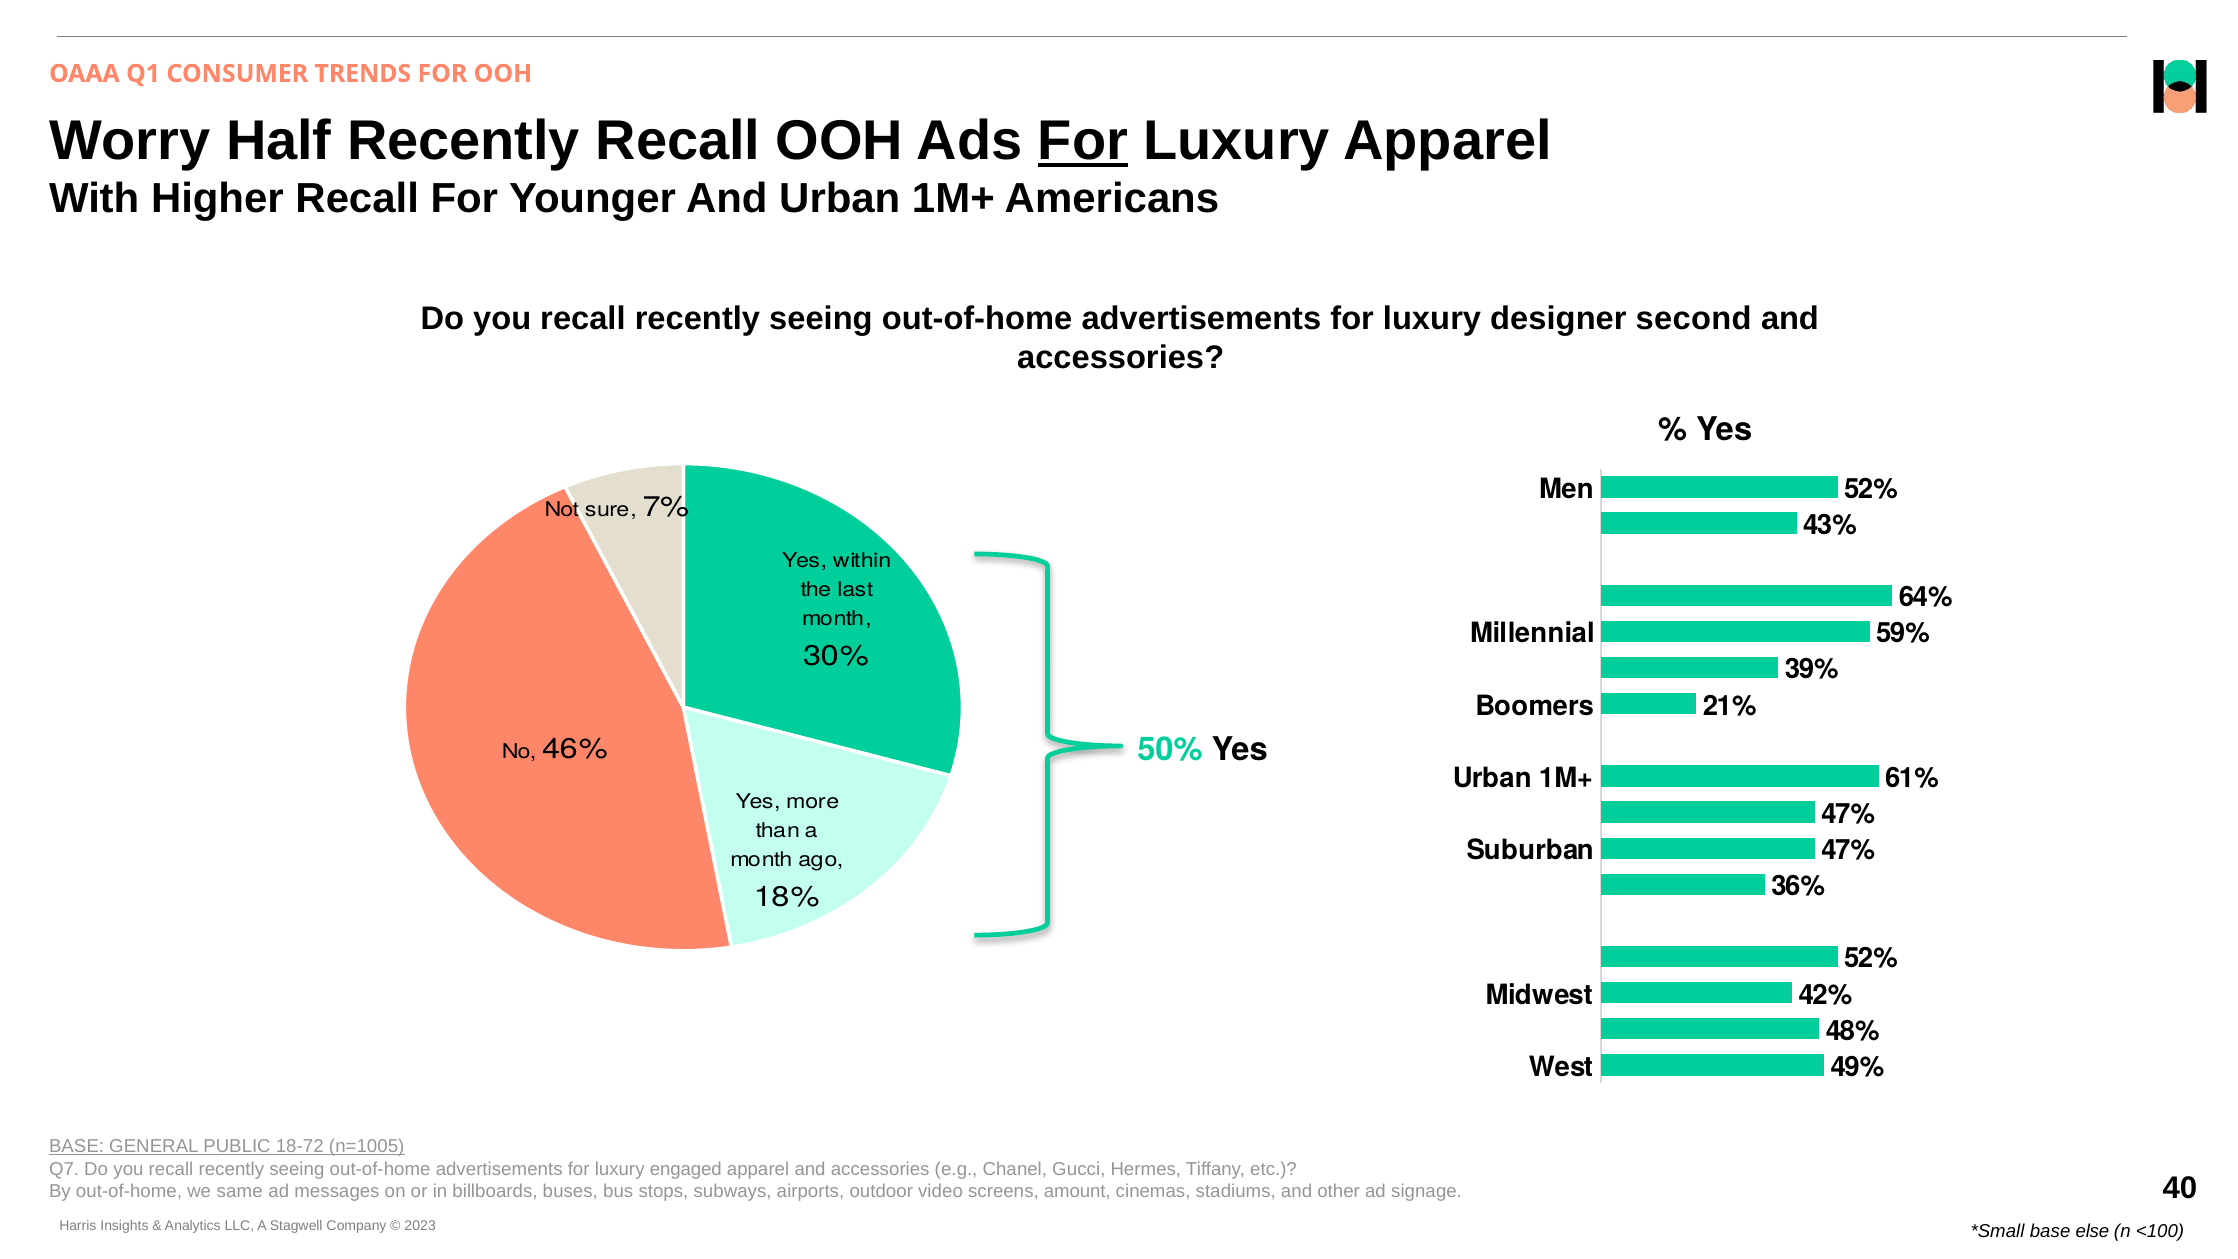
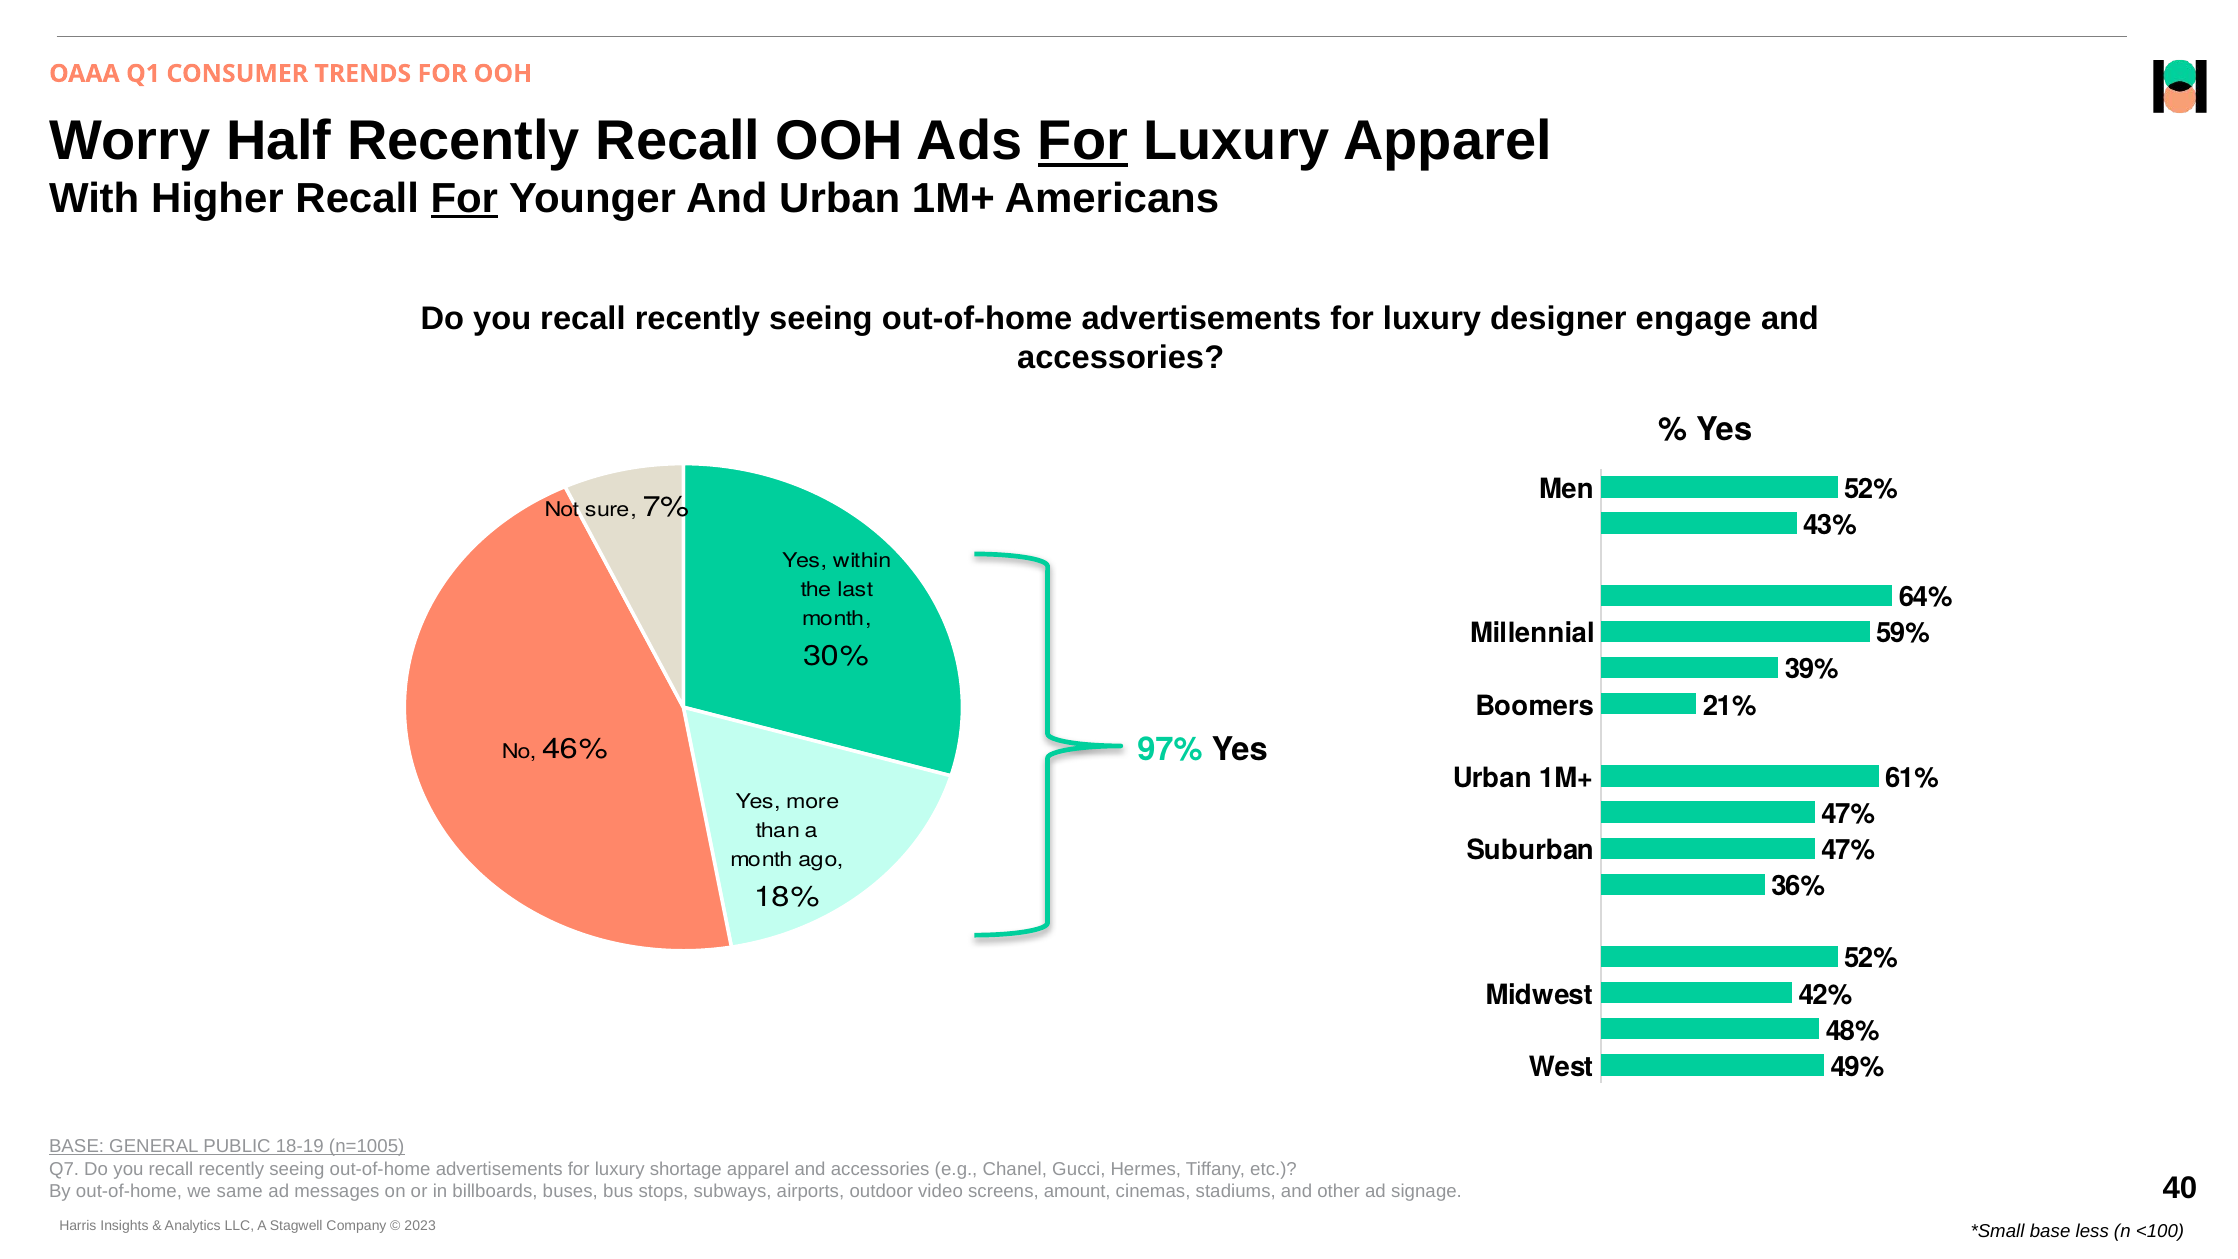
For underline: none -> present (464, 199)
second: second -> engage (1694, 319)
50%: 50% -> 97% (1170, 749)
18-72: 18-72 -> 18-19 (300, 1146)
engaged: engaged -> shortage (686, 1169)
else: else -> less (2092, 1231)
